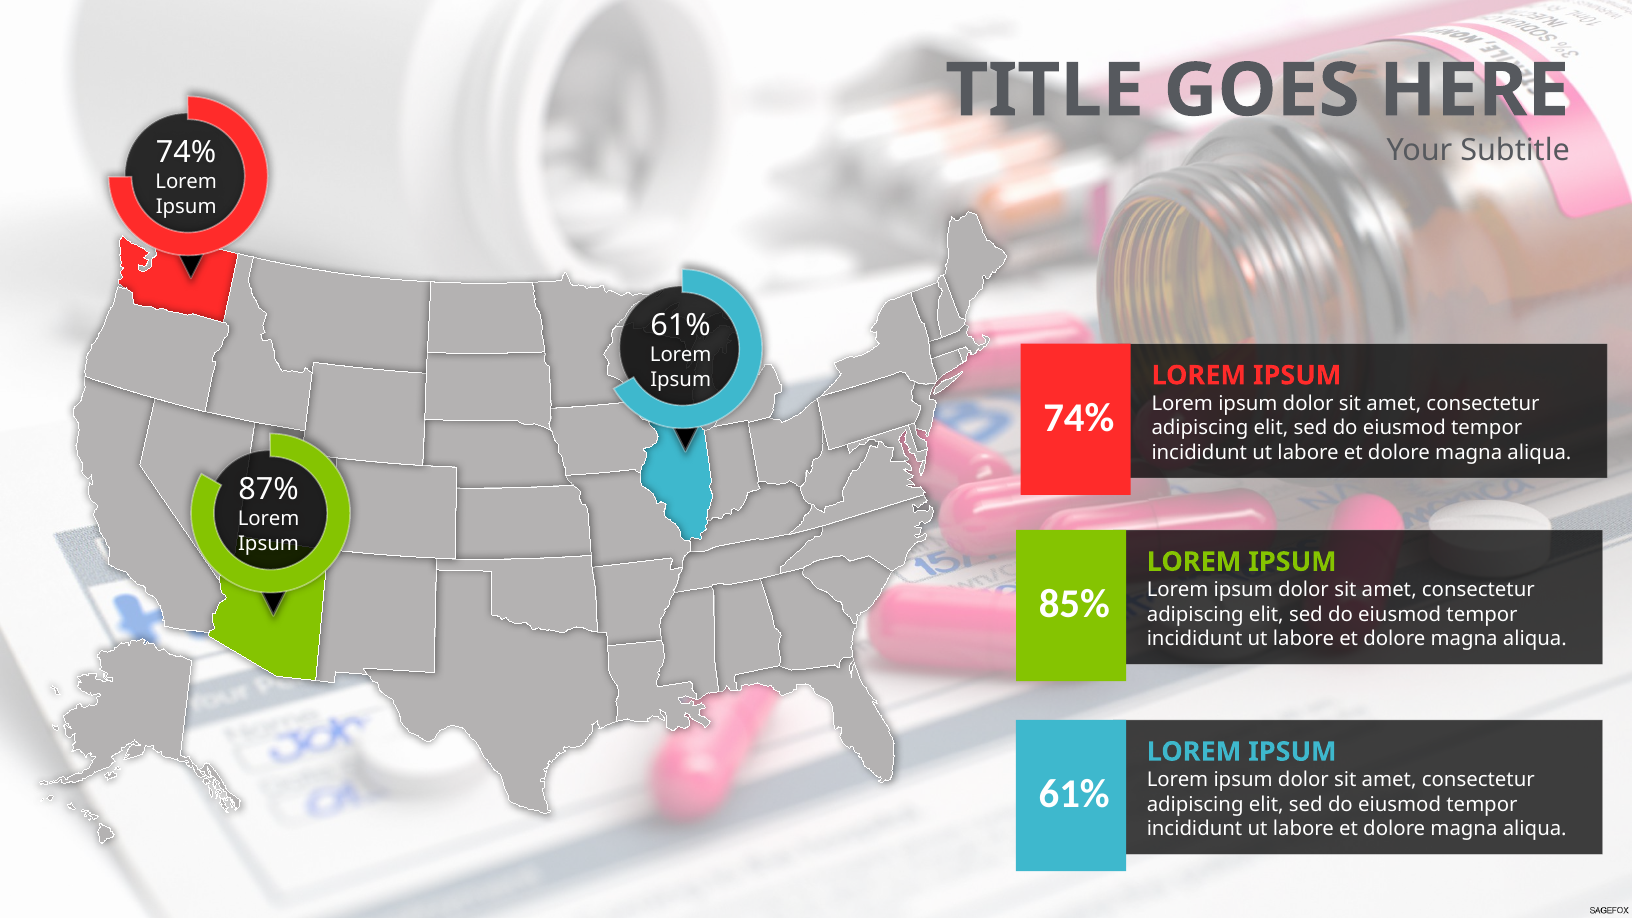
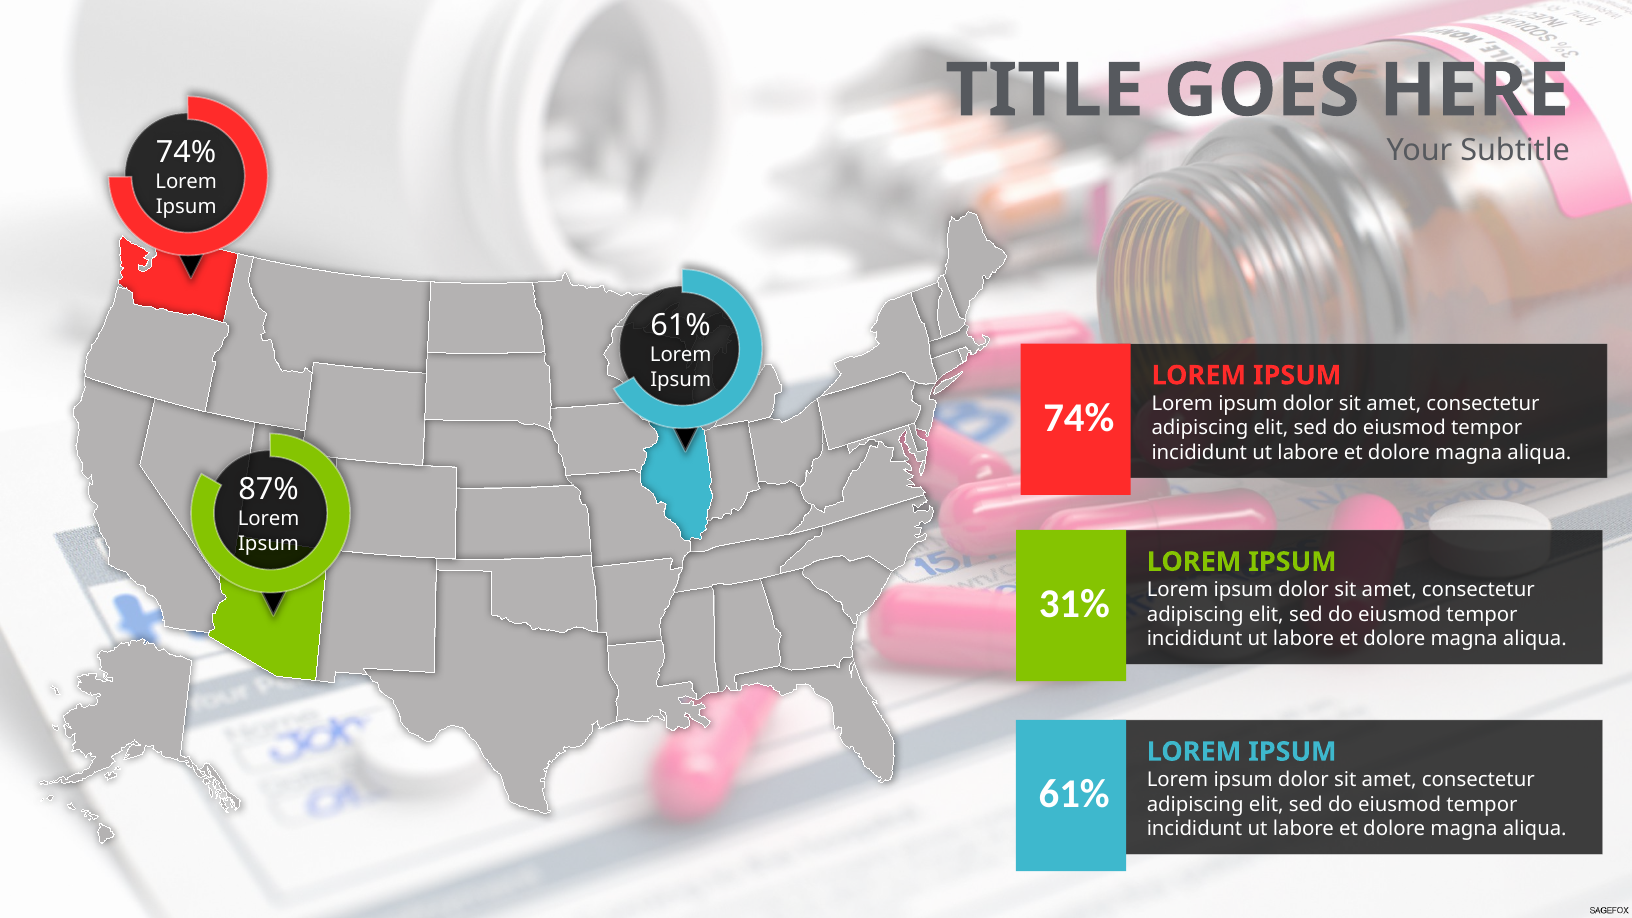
85%: 85% -> 31% (1074, 604)
